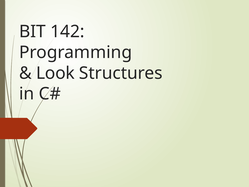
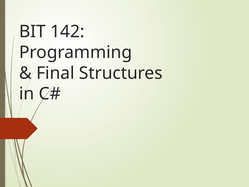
Look: Look -> Final (55, 73)
